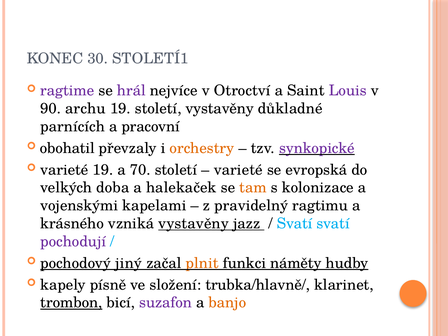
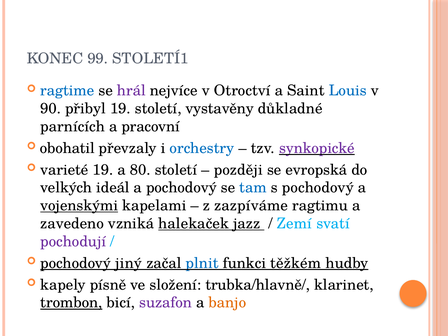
30: 30 -> 99 (98, 59)
ragtime colour: purple -> blue (67, 91)
Louis colour: purple -> blue (348, 91)
archu: archu -> přibyl (86, 109)
orchestry colour: orange -> blue (202, 148)
70: 70 -> 80 (140, 170)
varieté: varieté -> později (238, 170)
doba: doba -> ideál (113, 188)
a halekaček: halekaček -> pochodový (181, 188)
tam colour: orange -> blue (253, 188)
s kolonizace: kolonizace -> pochodový (318, 188)
vojenskými underline: none -> present (79, 206)
pravidelný: pravidelný -> zazpíváme (251, 206)
krásného: krásného -> zavedeno (72, 224)
vzniká vystavěny: vystavěny -> halekaček (194, 224)
Svatí: Svatí -> Zemí (294, 224)
plnit colour: orange -> blue (202, 263)
náměty: náměty -> těžkém (296, 263)
